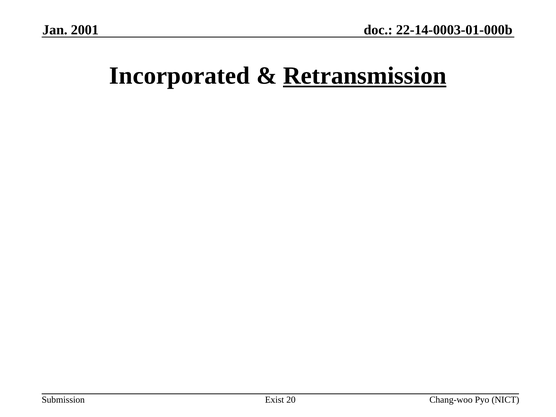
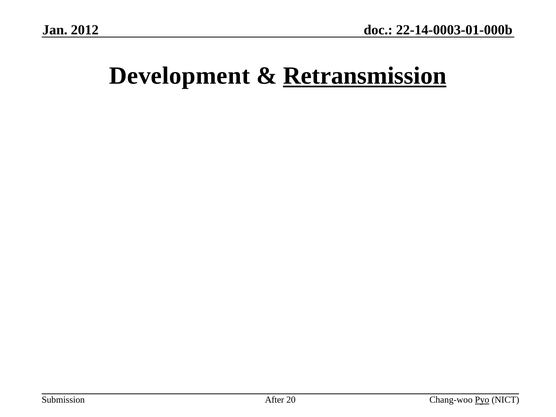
2001: 2001 -> 2012 (85, 30)
Incorporated: Incorporated -> Development (180, 76)
Exist: Exist -> After (275, 400)
Pyo underline: none -> present (482, 400)
